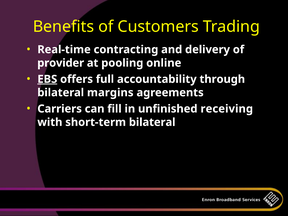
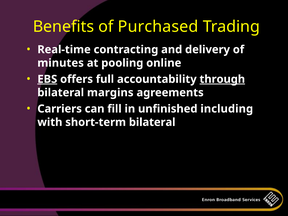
Customers: Customers -> Purchased (158, 27)
provider: provider -> minutes (61, 63)
through underline: none -> present (222, 79)
receiving: receiving -> including (227, 109)
